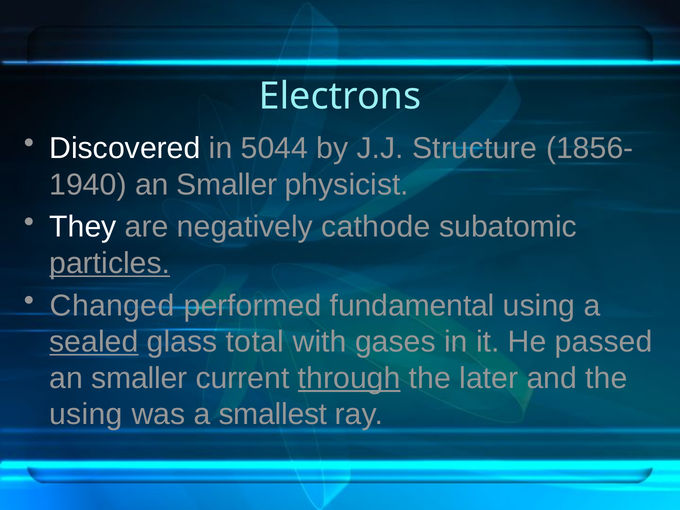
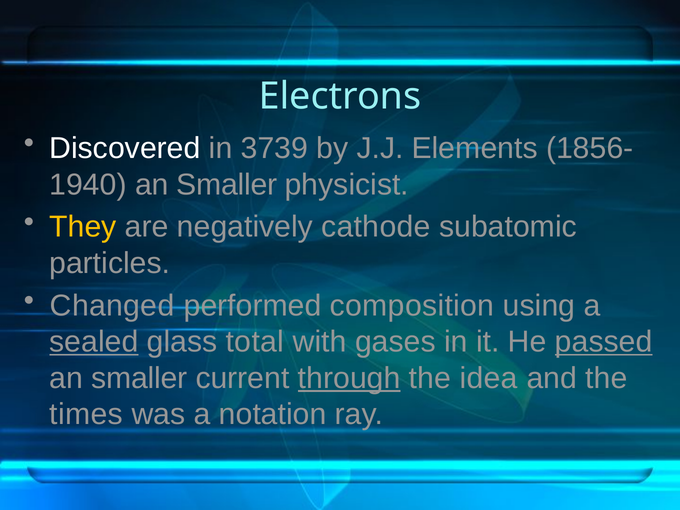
5044: 5044 -> 3739 (274, 148)
Structure: Structure -> Elements (475, 148)
They colour: white -> yellow (83, 227)
particles underline: present -> none (110, 263)
fundamental: fundamental -> composition (412, 306)
passed underline: none -> present (604, 342)
later: later -> idea (489, 378)
using: using -> times (86, 414)
smallest: smallest -> notation (273, 414)
